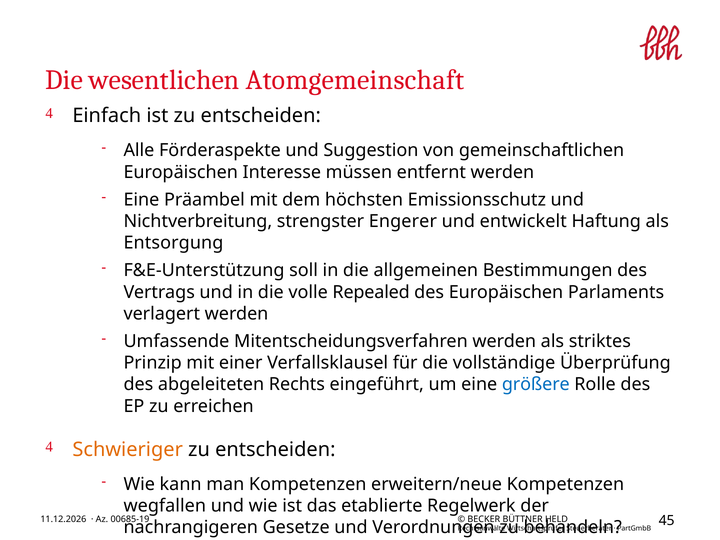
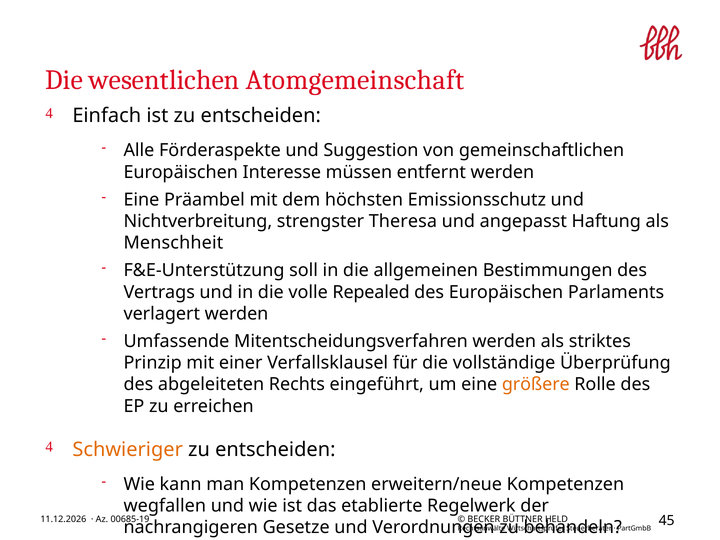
Engerer: Engerer -> Theresa (403, 221)
entwickelt: entwickelt -> angepasst (523, 221)
Entsorgung: Entsorgung -> Menschheit (173, 243)
größere colour: blue -> orange (536, 385)
